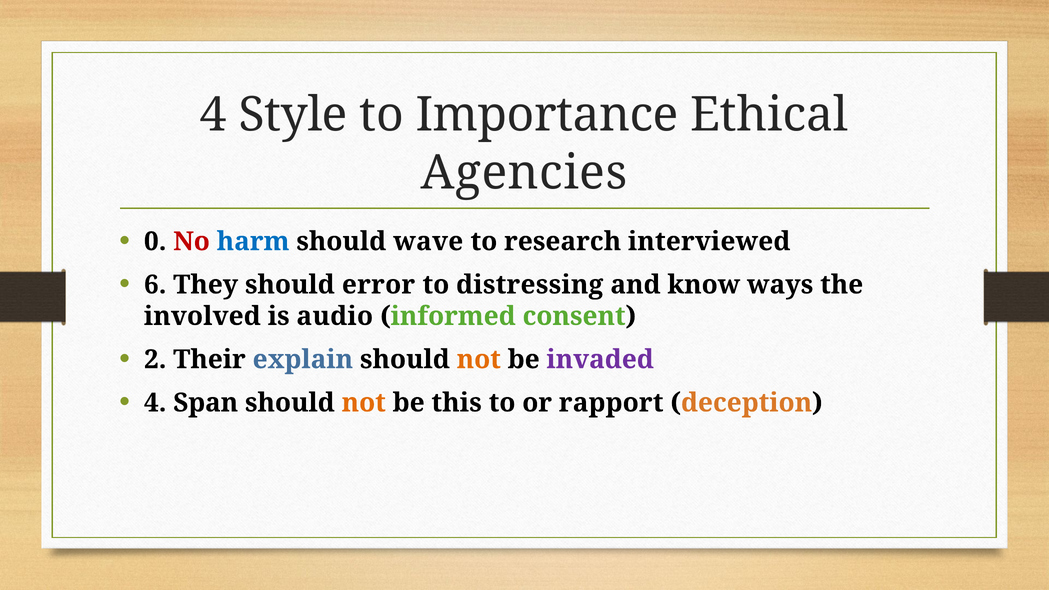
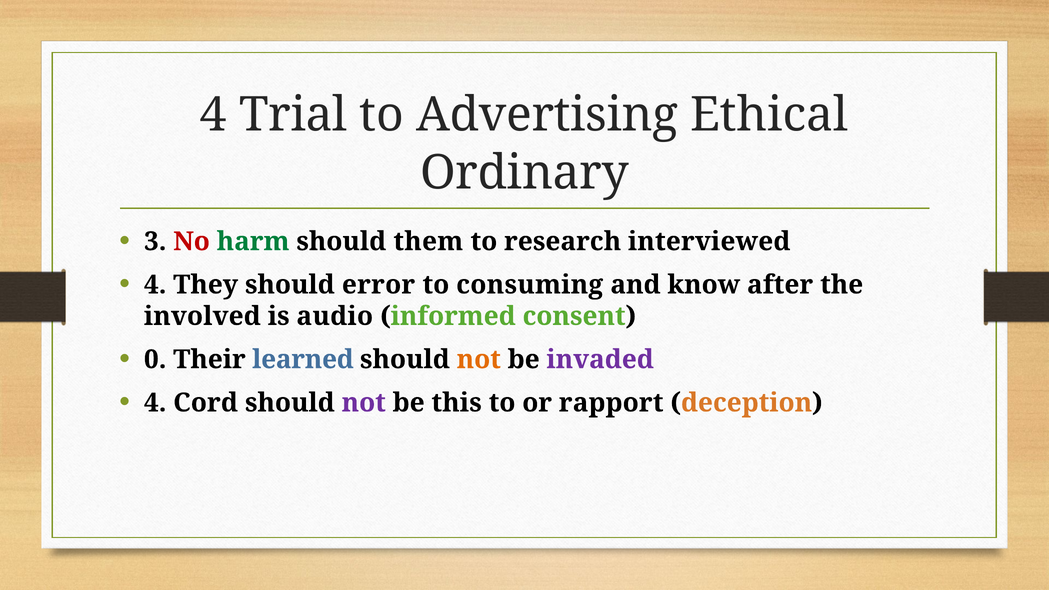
Style: Style -> Trial (293, 115)
Importance: Importance -> Advertising (547, 115)
Agencies: Agencies -> Ordinary (525, 173)
0: 0 -> 3 (155, 242)
harm colour: blue -> green (253, 242)
wave: wave -> them (428, 242)
6: 6 -> 4 (155, 285)
distressing: distressing -> consuming (530, 285)
ways: ways -> after (780, 285)
2: 2 -> 0 (155, 360)
explain: explain -> learned (303, 360)
Span: Span -> Cord (206, 403)
not colour: orange -> purple (364, 403)
